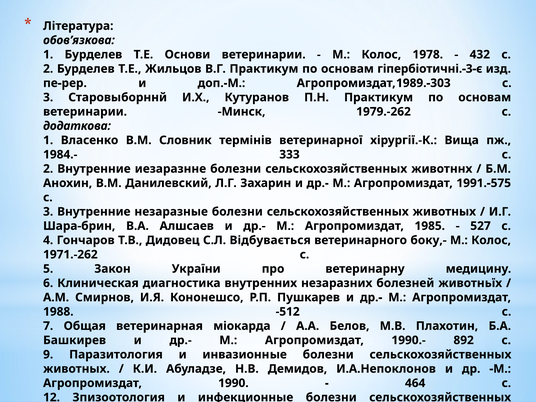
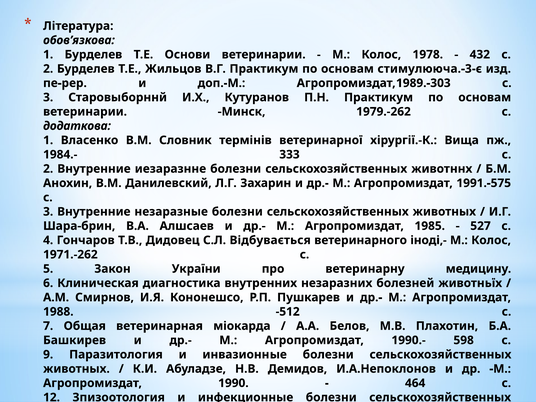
гіпербіотичні.-3-є: гіпербіотичні.-3-є -> стимулююча.-3-є (430, 69)
боку,-: боку,- -> іноді,- (429, 240)
892: 892 -> 598 (464, 340)
